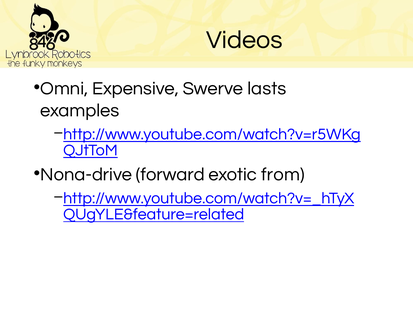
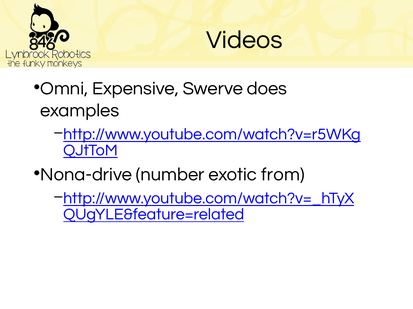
lasts: lasts -> does (267, 89)
forward: forward -> number (170, 175)
